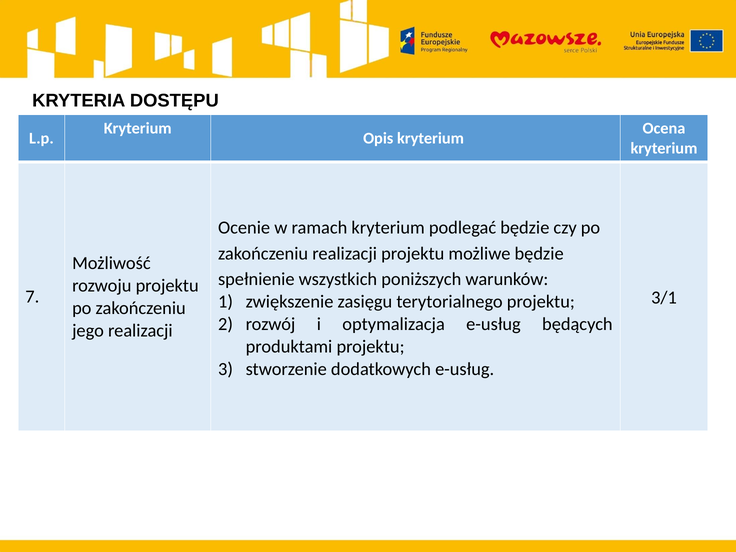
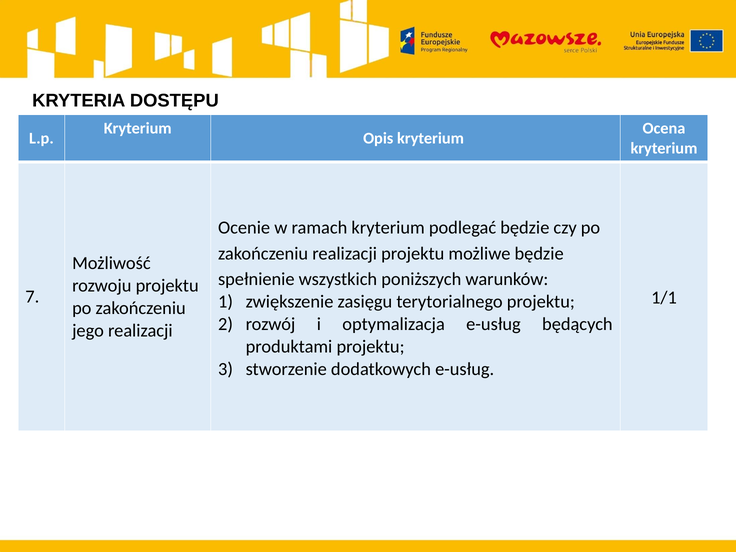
3/1: 3/1 -> 1/1 (664, 298)
